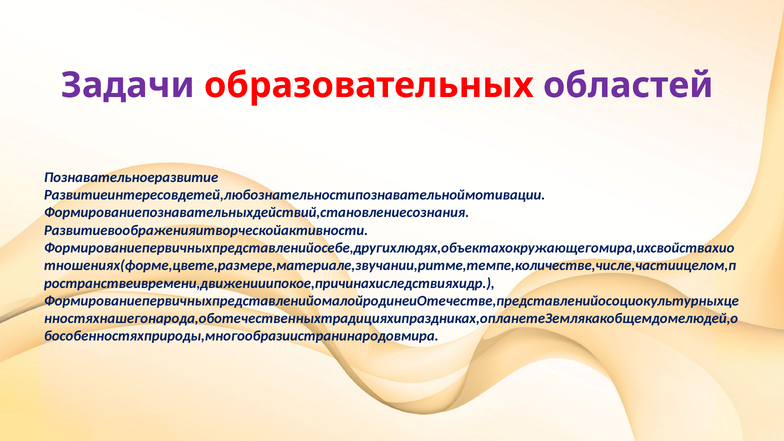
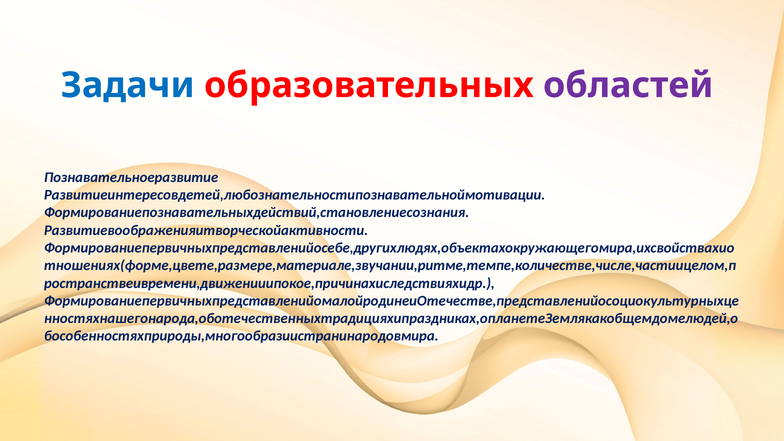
Задачи colour: purple -> blue (128, 85)
